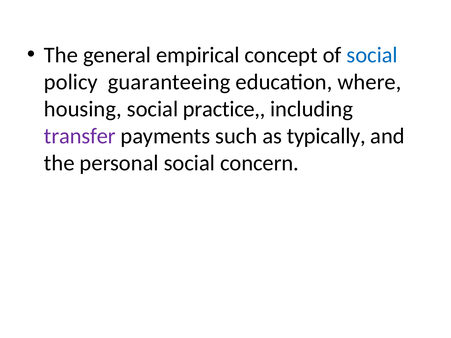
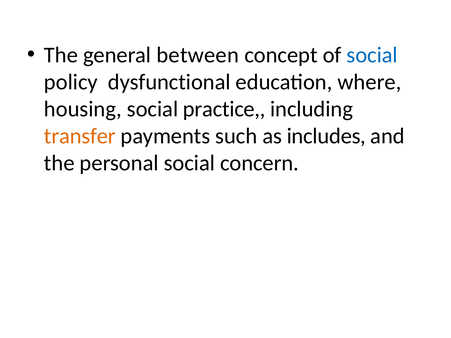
empirical: empirical -> between (198, 55)
guaranteeing: guaranteeing -> dysfunctional (169, 82)
transfer colour: purple -> orange (80, 136)
typically: typically -> includes (326, 136)
